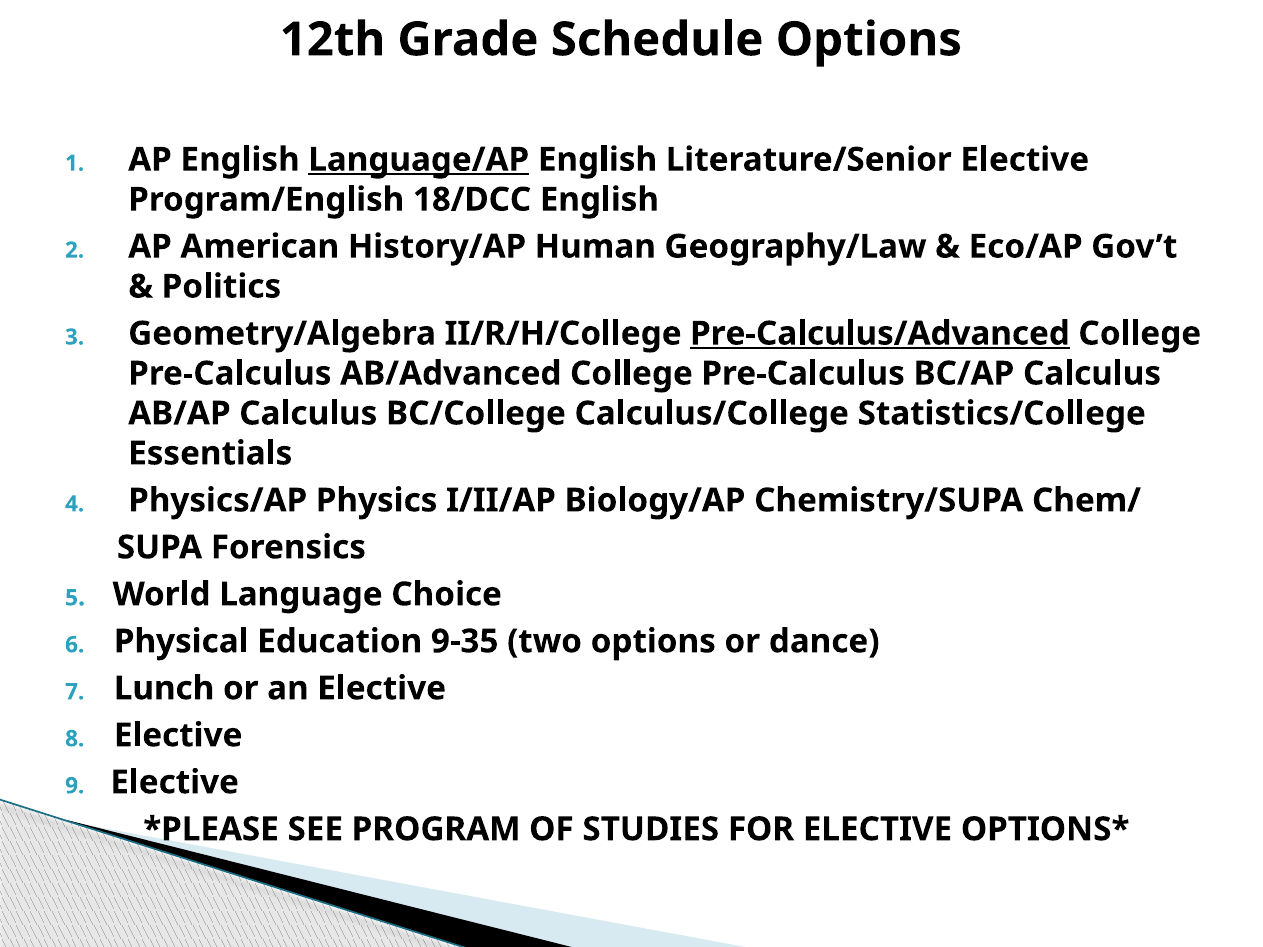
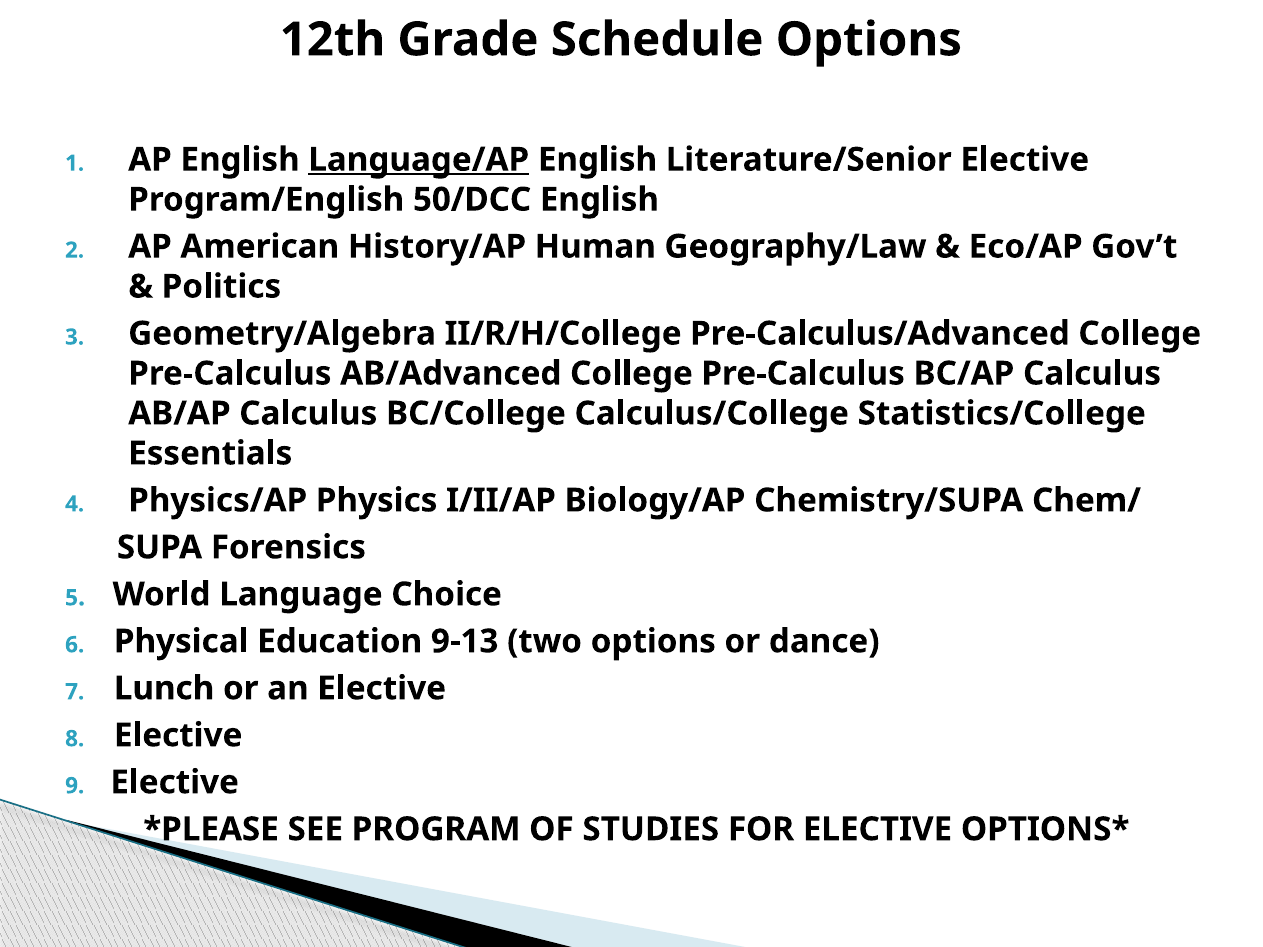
18/DCC: 18/DCC -> 50/DCC (472, 200)
Pre-Calculus/Advanced underline: present -> none (880, 334)
9-35: 9-35 -> 9-13 (465, 642)
